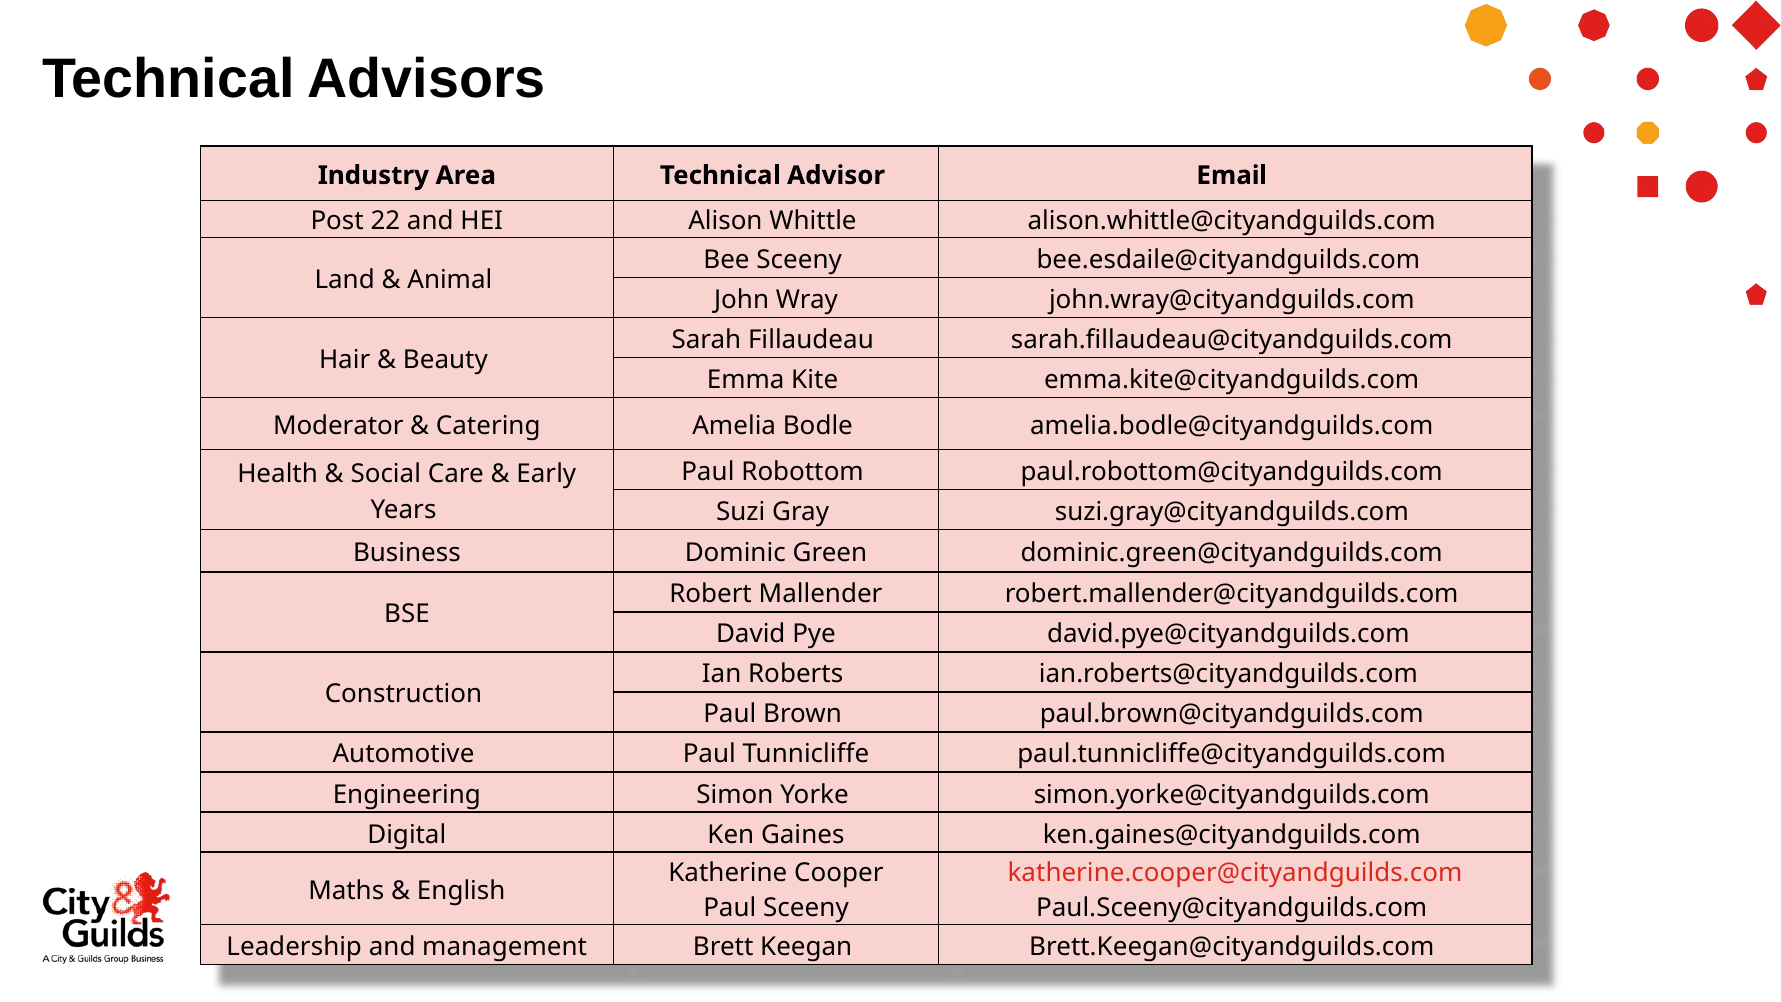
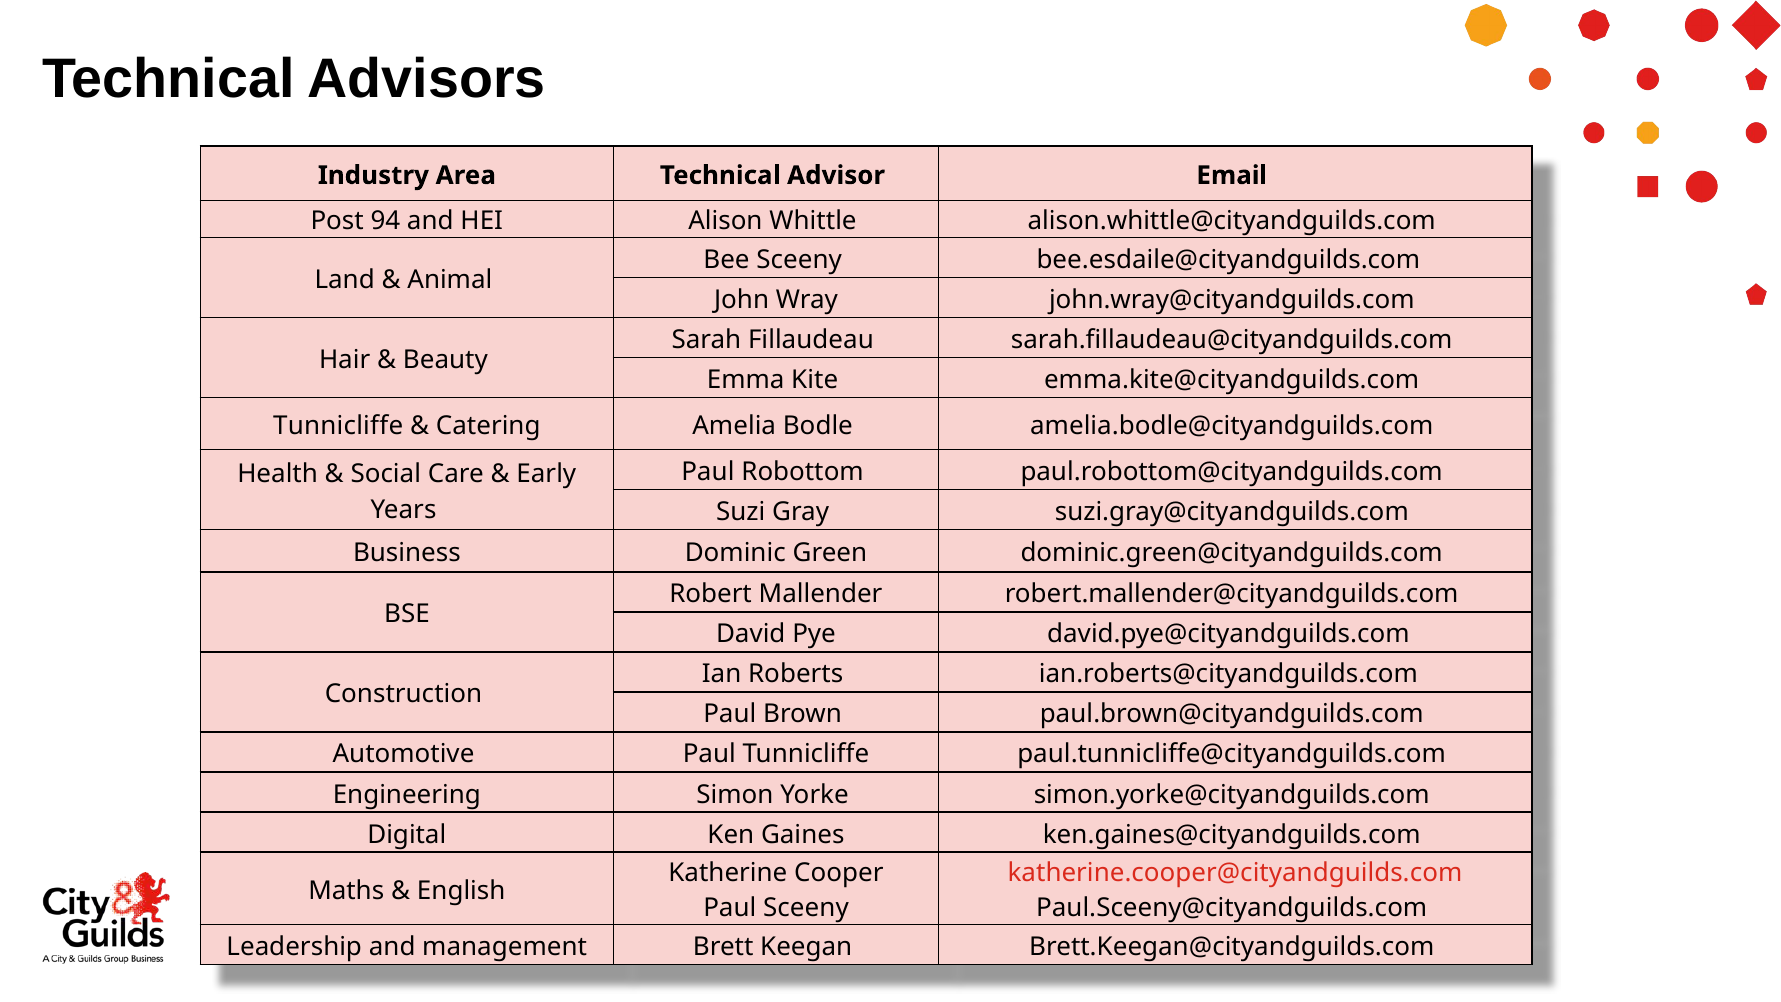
22: 22 -> 94 (385, 221)
Moderator: Moderator -> Tunnicliffe (338, 426)
